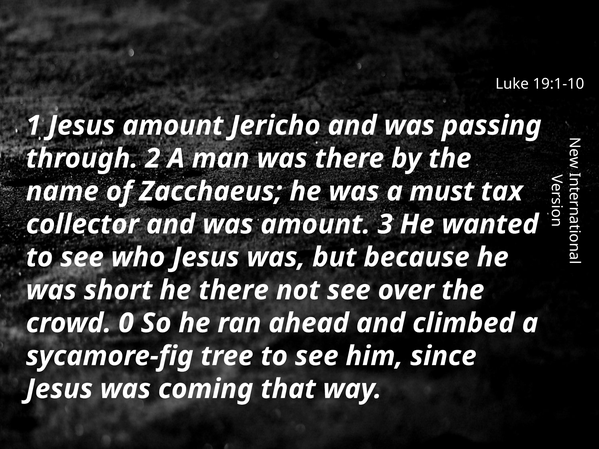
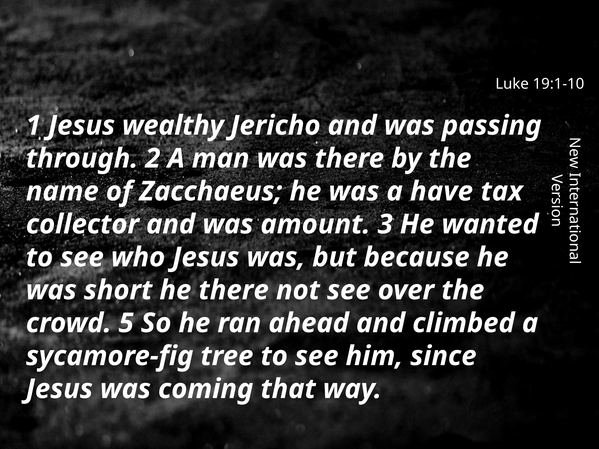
Jesus amount: amount -> wealthy (173, 126)
must: must -> have (442, 192)
0: 0 -> 5 (126, 323)
